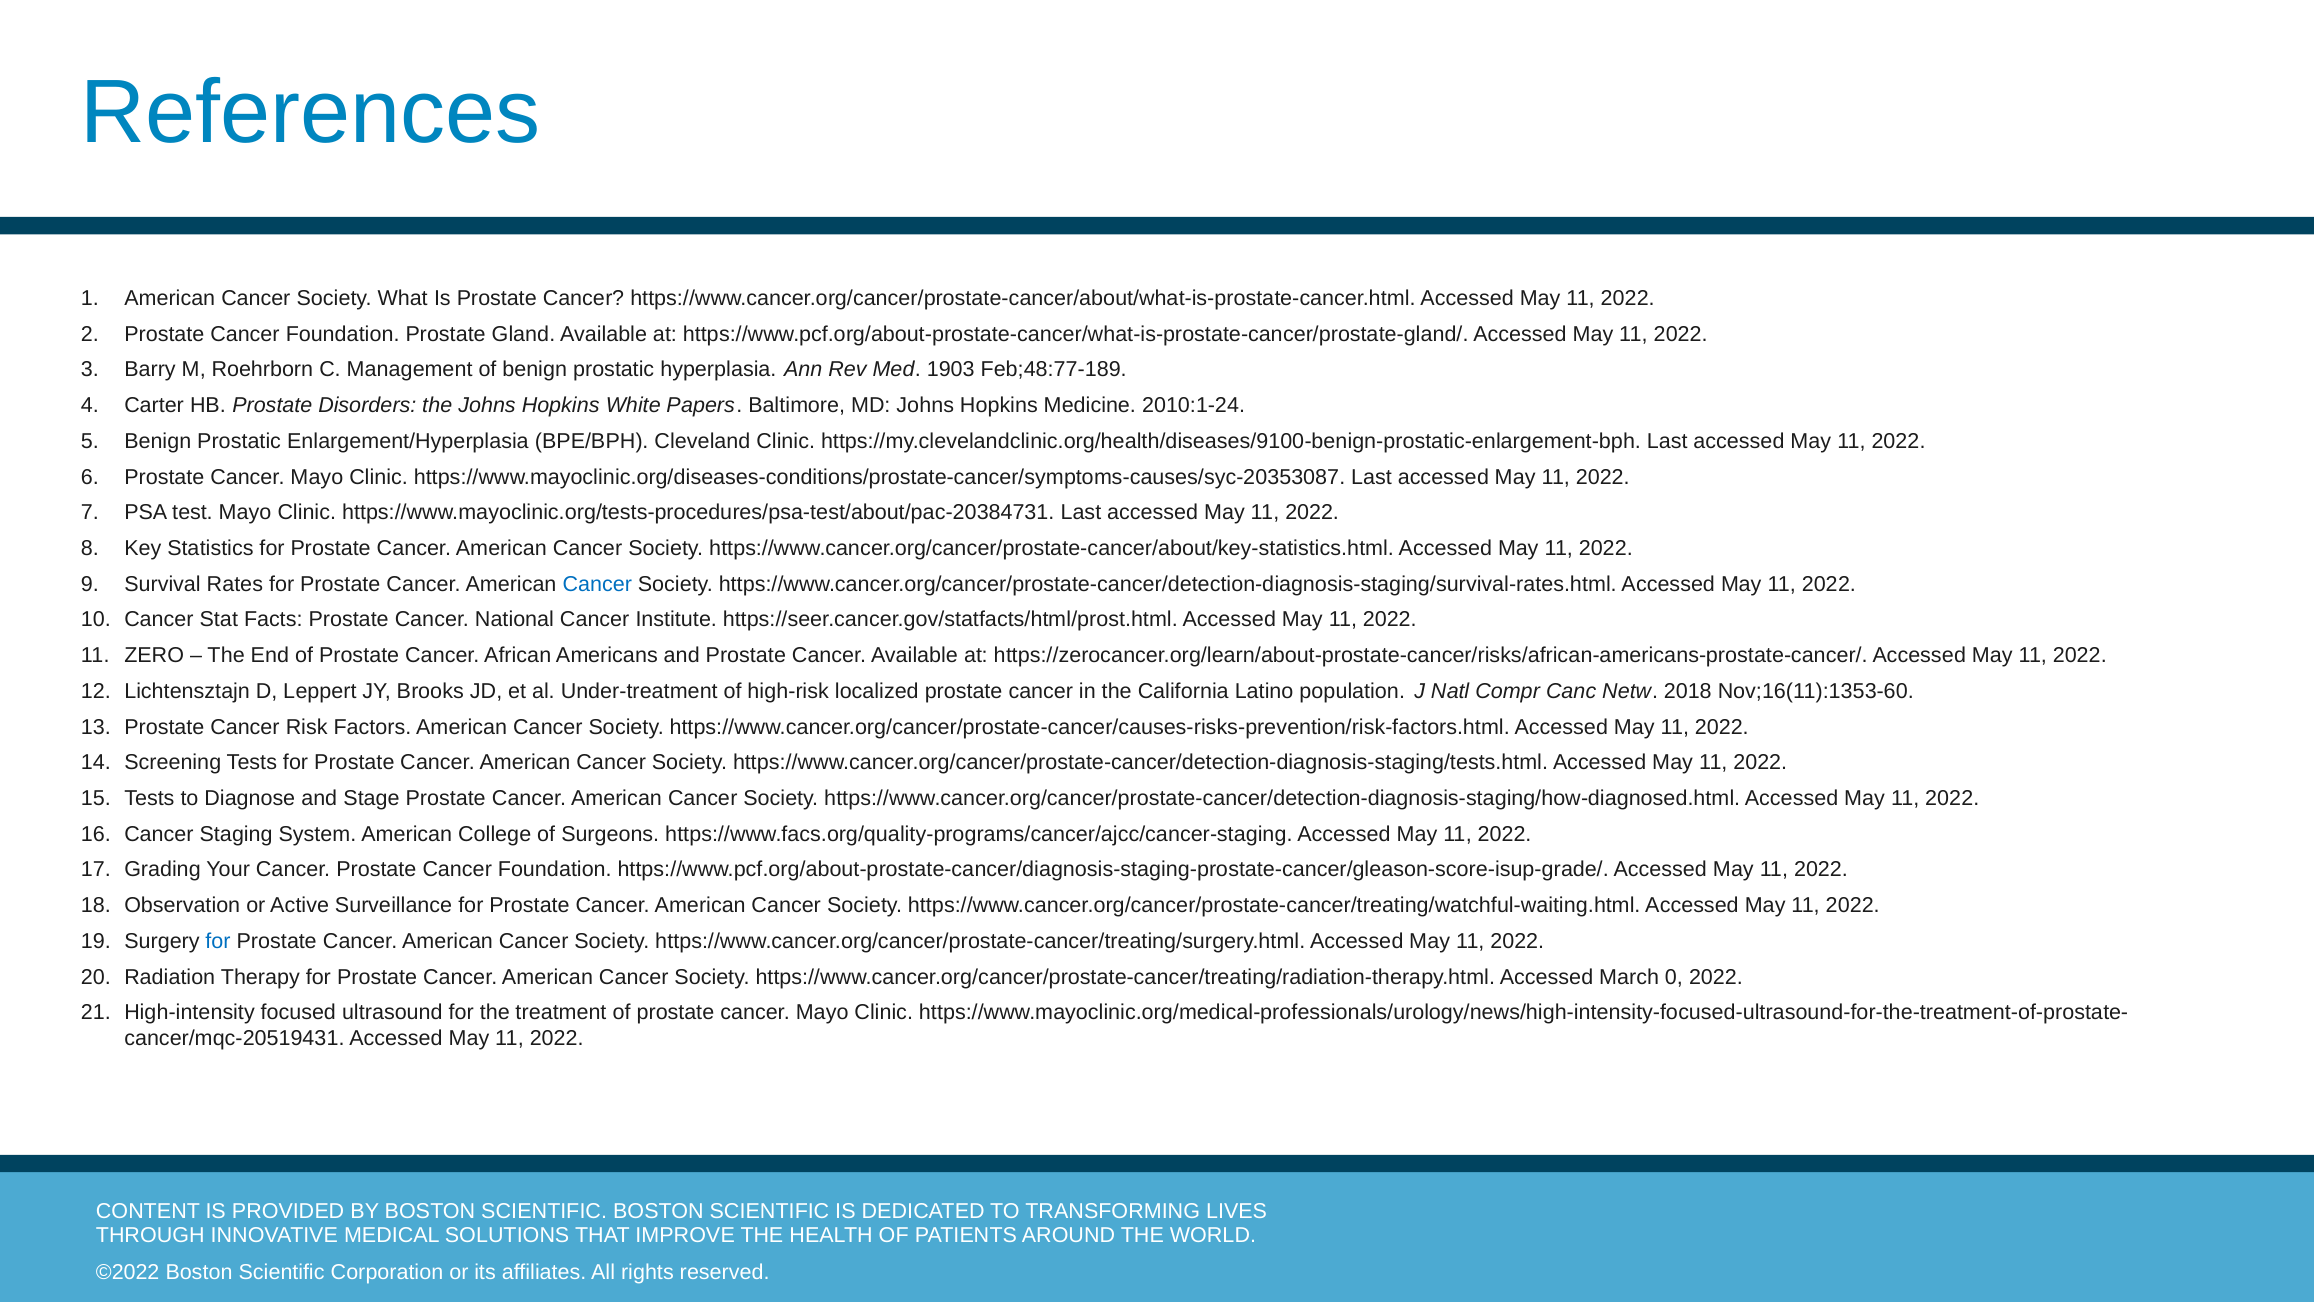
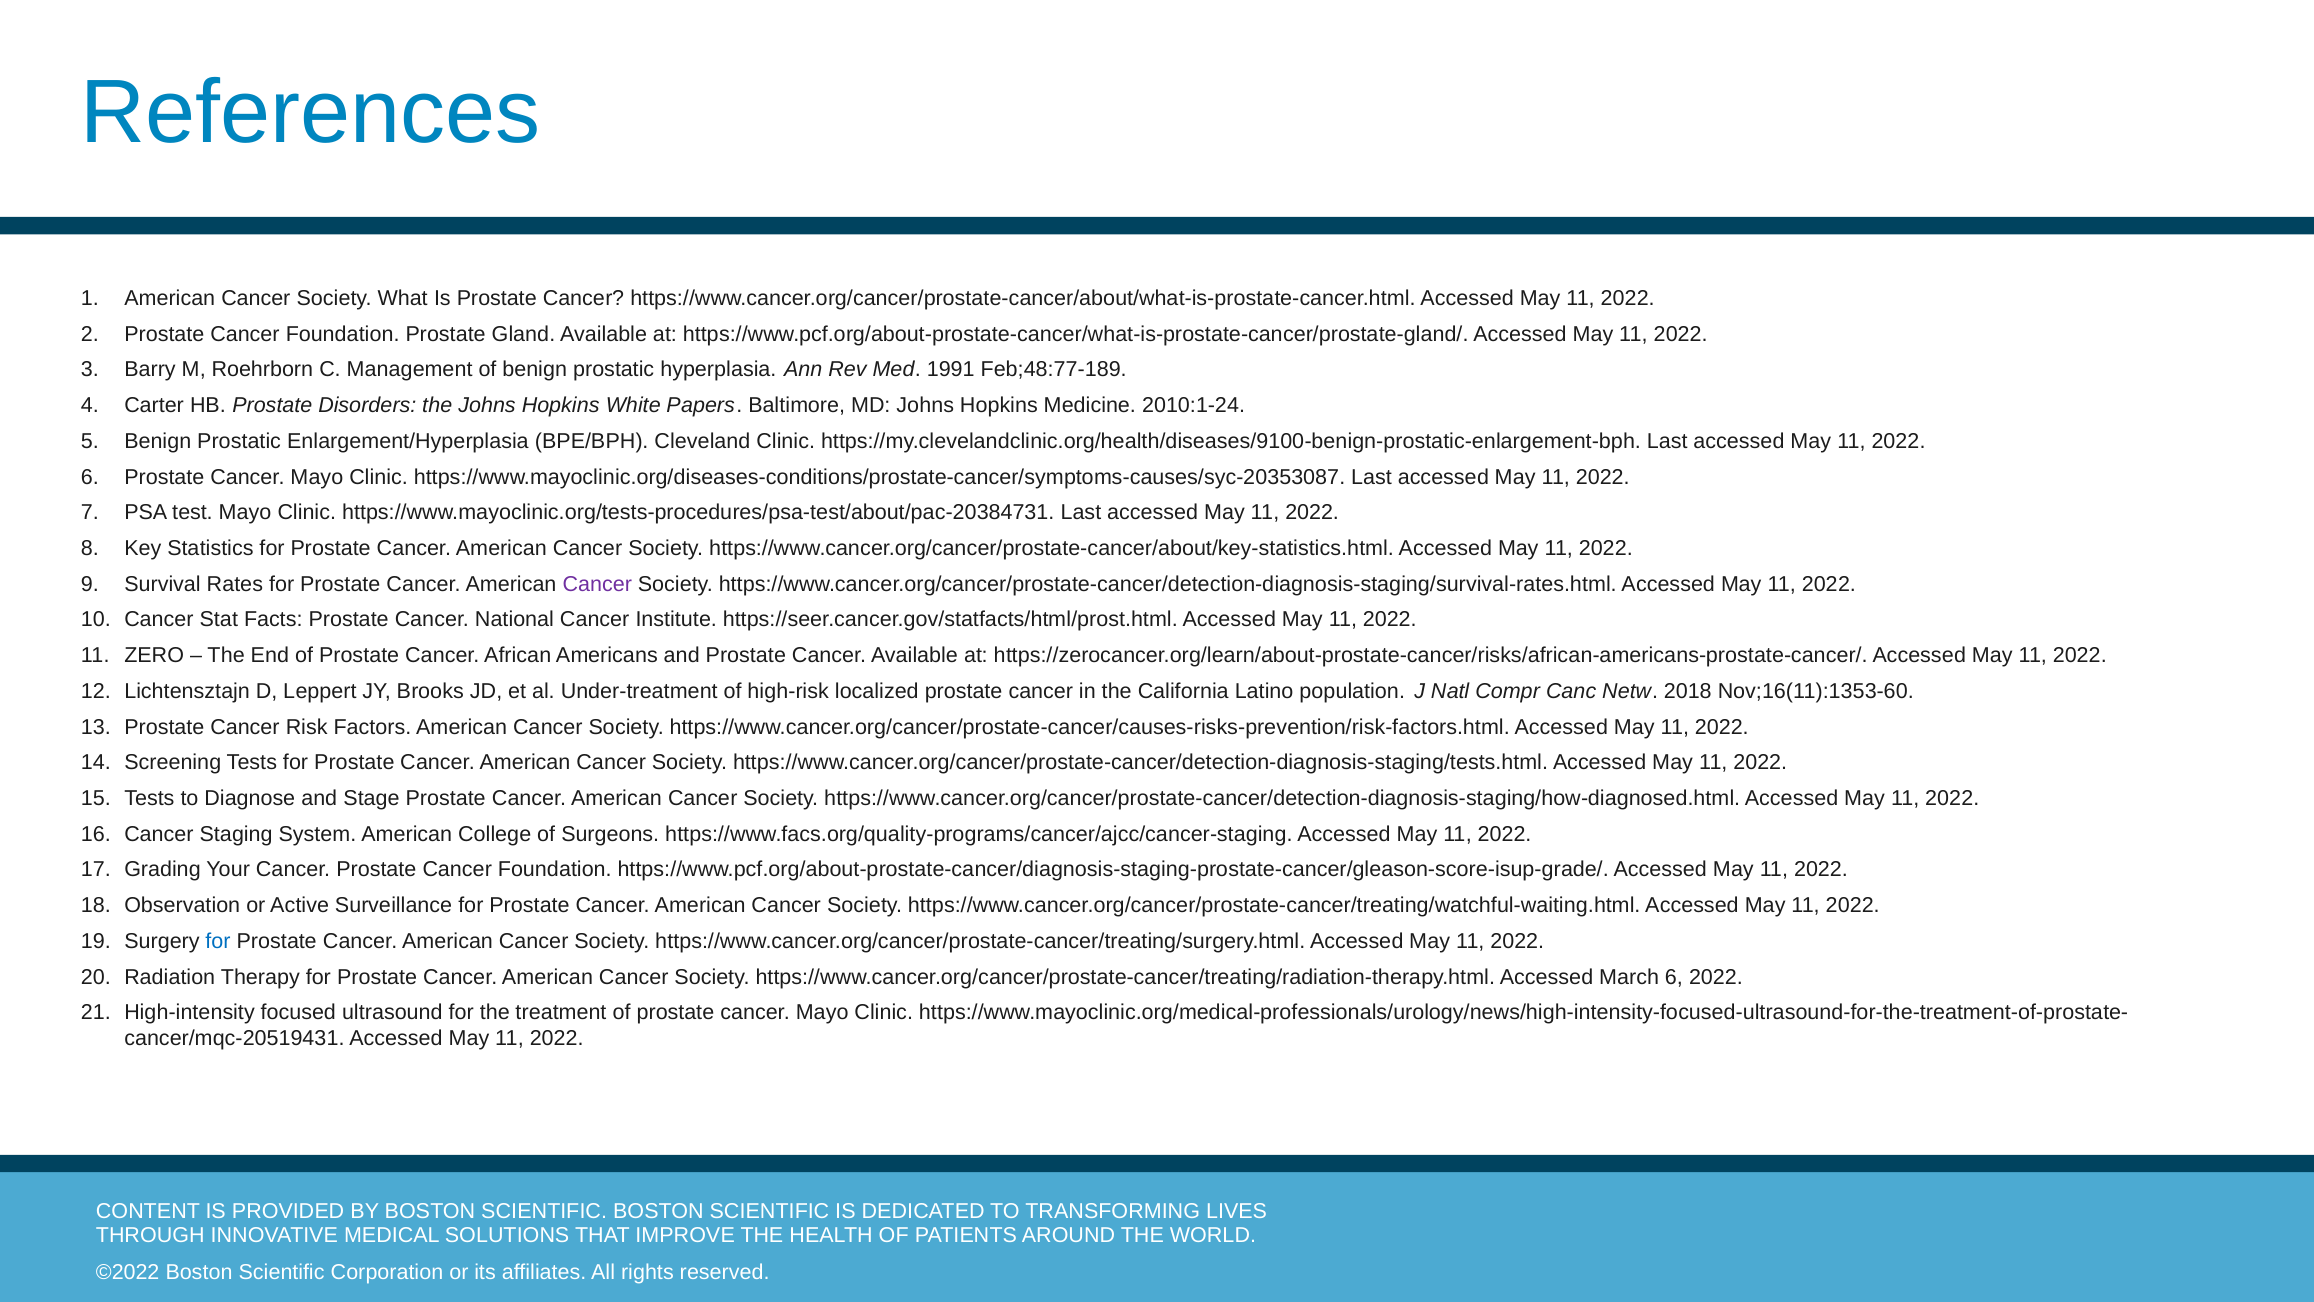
1903: 1903 -> 1991 (951, 370)
Cancer colour: blue -> purple (597, 584)
March 0: 0 -> 6 (1674, 977)
